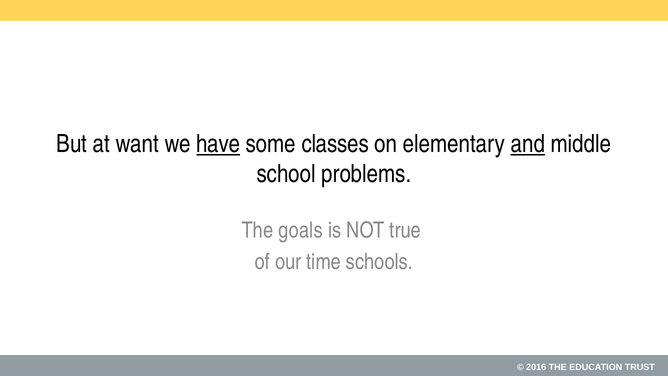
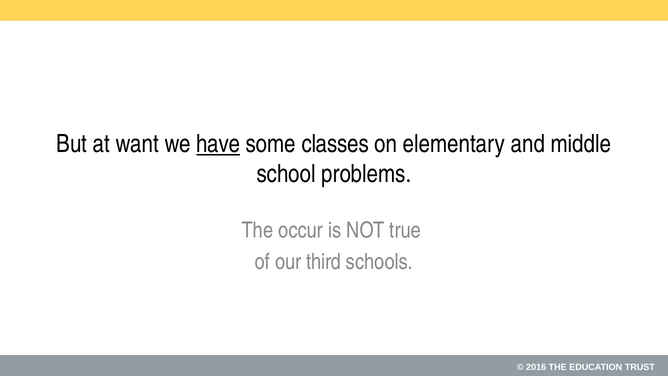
and underline: present -> none (528, 144)
goals: goals -> occur (301, 230)
time: time -> third (324, 262)
